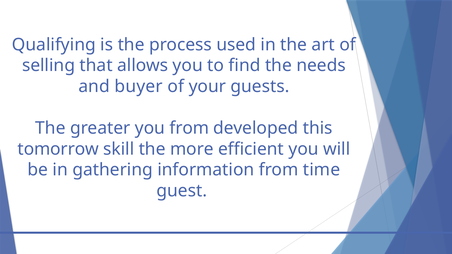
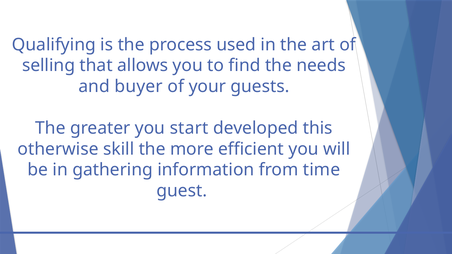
you from: from -> start (189, 128)
tomorrow: tomorrow -> otherwise (58, 149)
